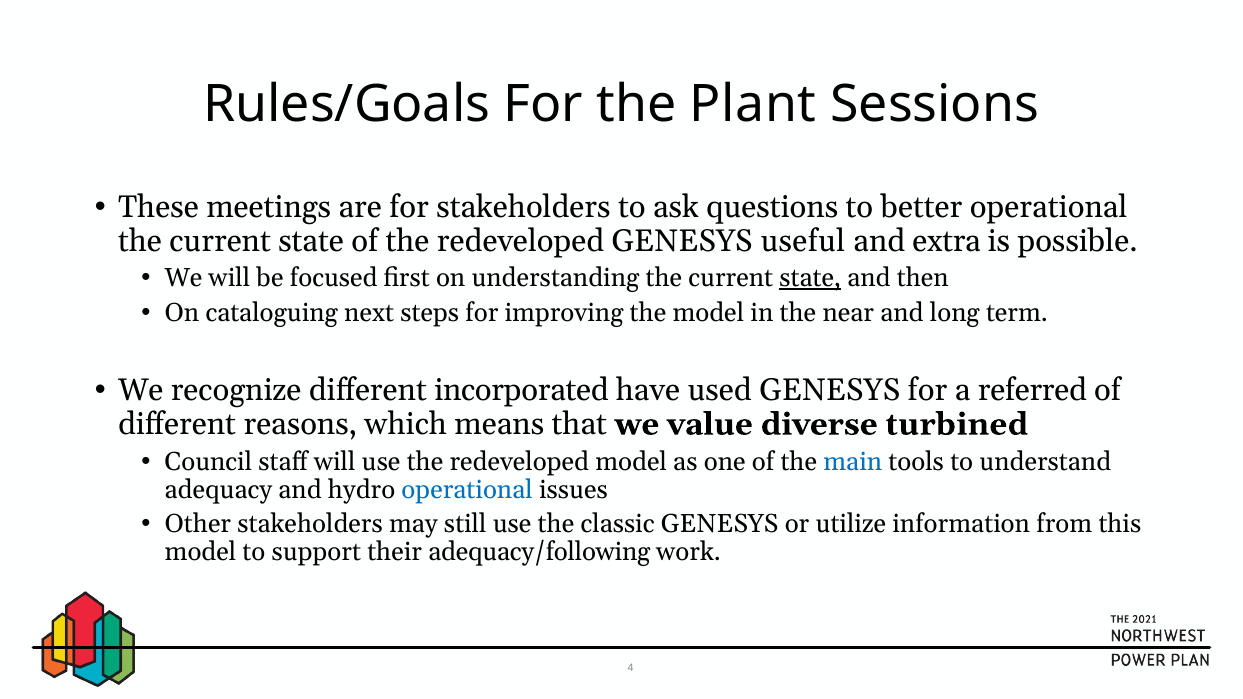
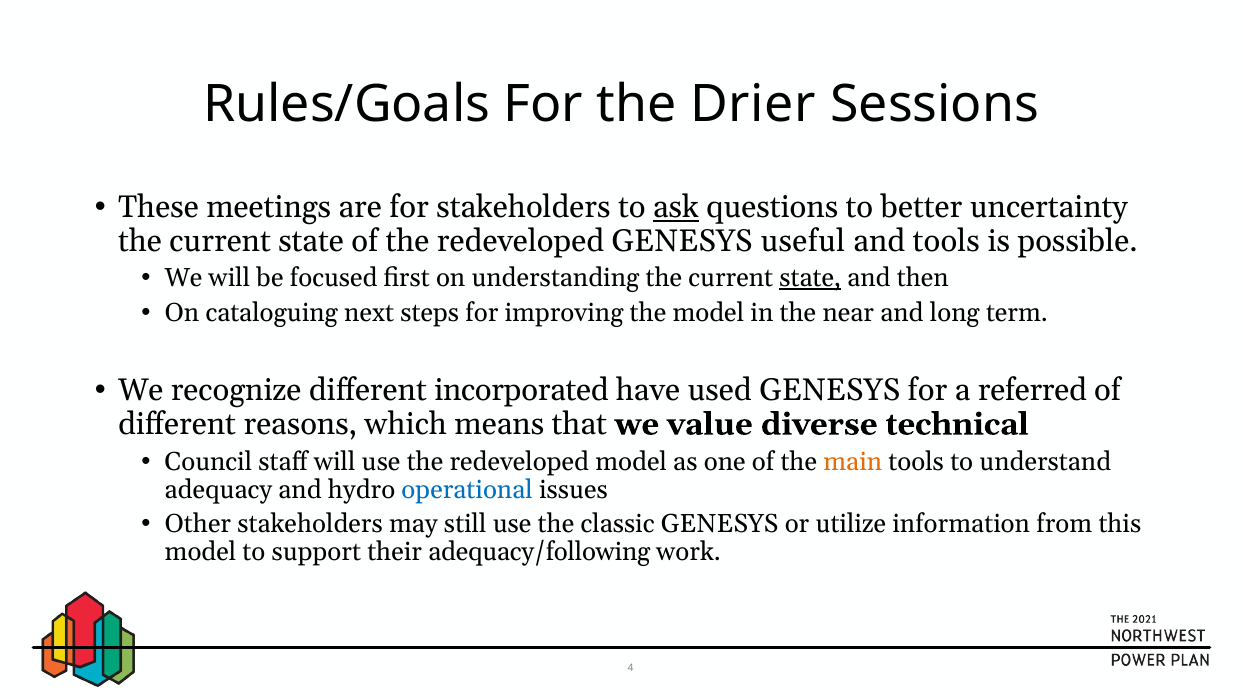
Plant: Plant -> Drier (753, 104)
ask underline: none -> present (676, 207)
better operational: operational -> uncertainty (1049, 207)
and extra: extra -> tools (946, 241)
turbined: turbined -> technical (957, 424)
main colour: blue -> orange (853, 462)
